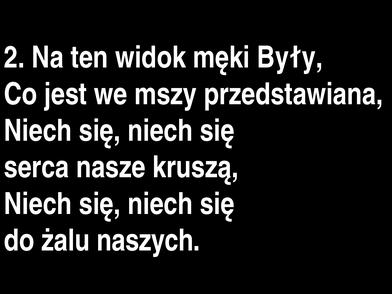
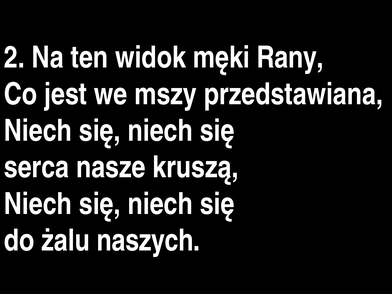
Były: Były -> Rany (290, 58)
